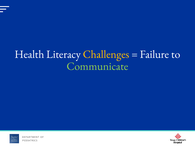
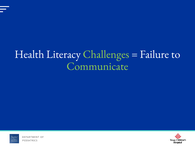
Challenges colour: yellow -> light green (106, 54)
